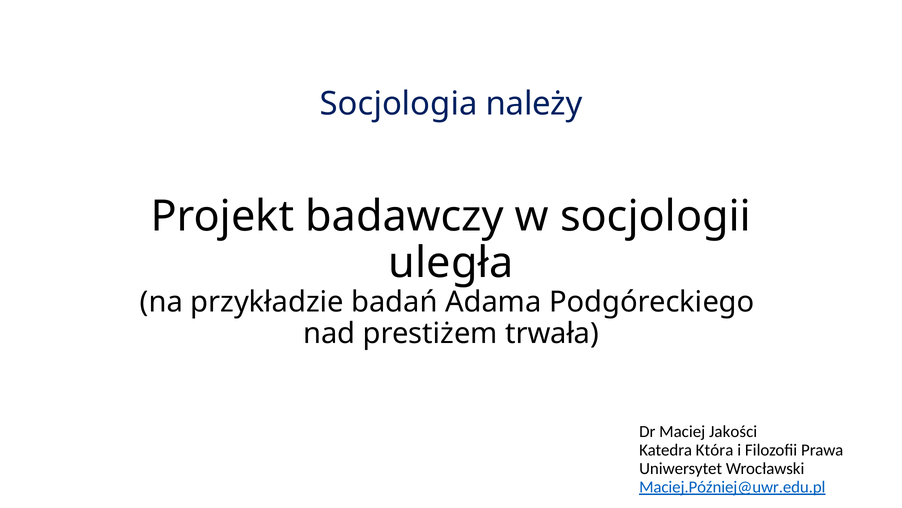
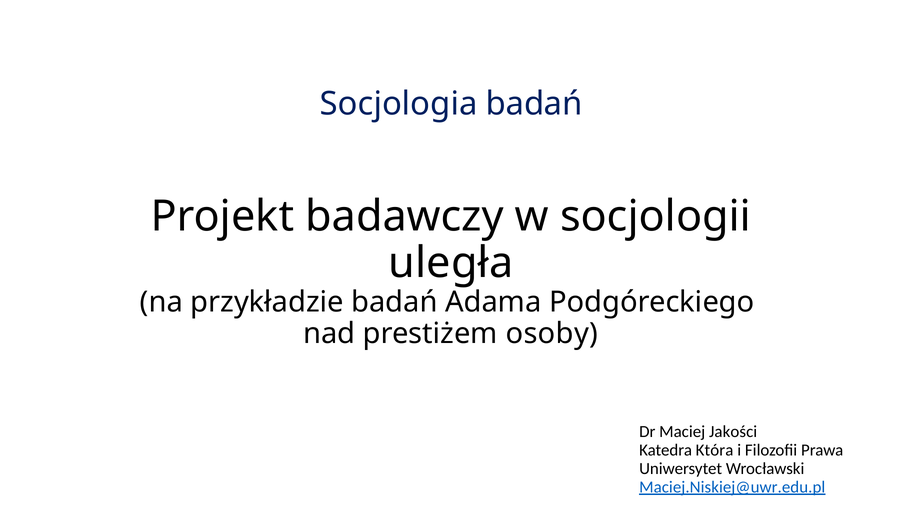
Socjologia należy: należy -> badań (534, 104)
trwała: trwała -> osoby (552, 333)
Maciej.Później@uwr.edu.pl: Maciej.Później@uwr.edu.pl -> Maciej.Niskiej@uwr.edu.pl (732, 486)
